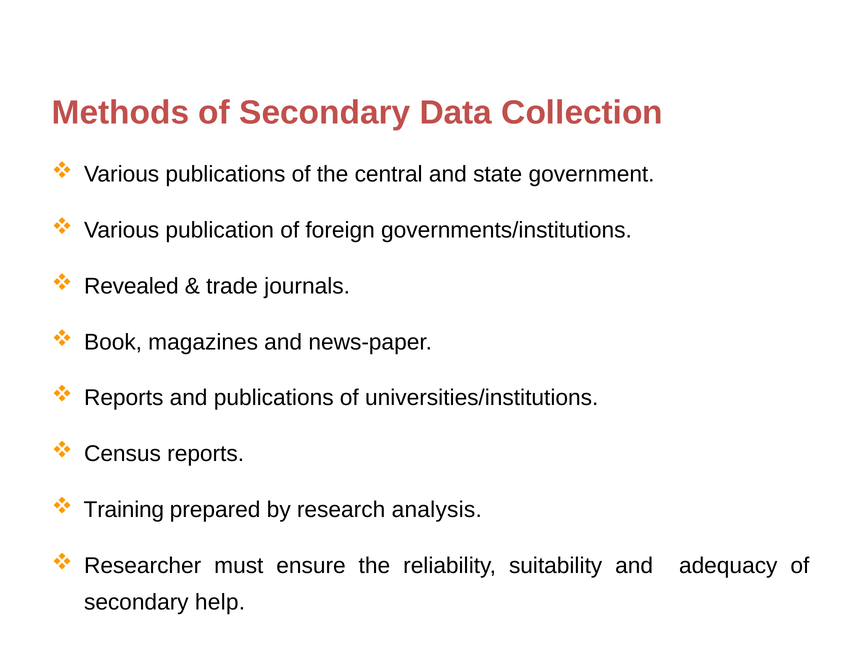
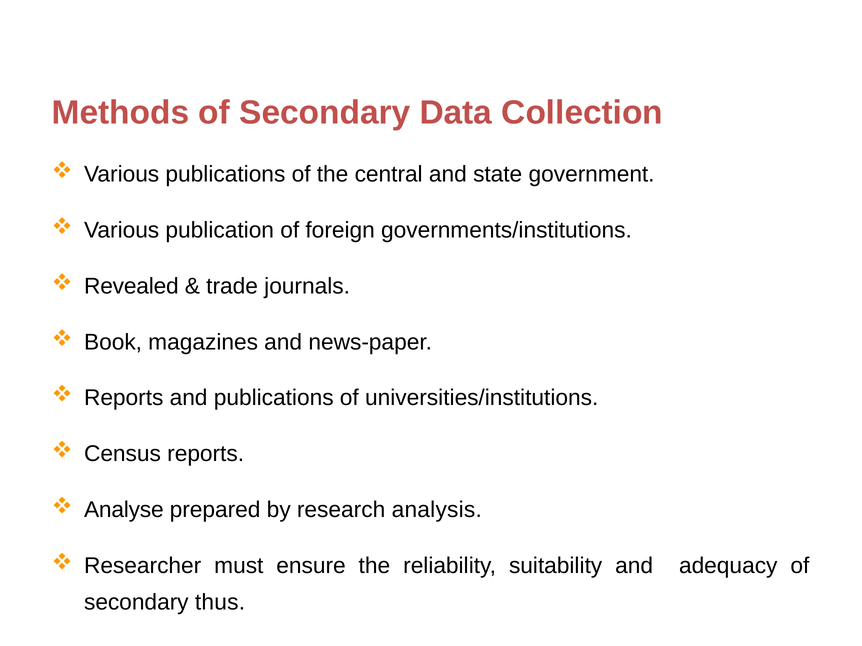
Training: Training -> Analyse (124, 510)
help: help -> thus (220, 603)
